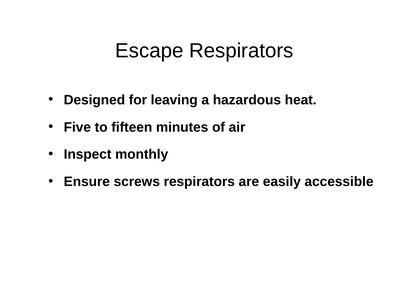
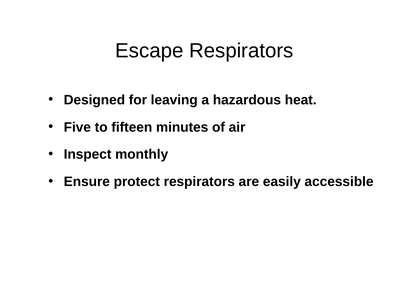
screws: screws -> protect (137, 182)
